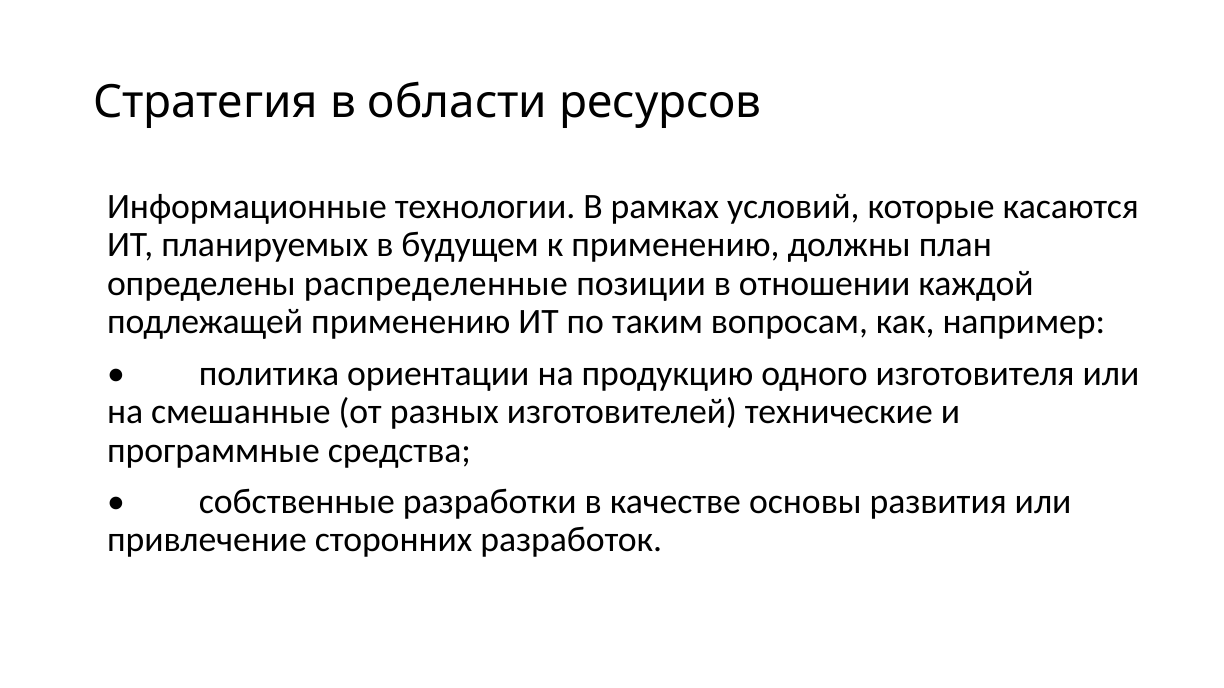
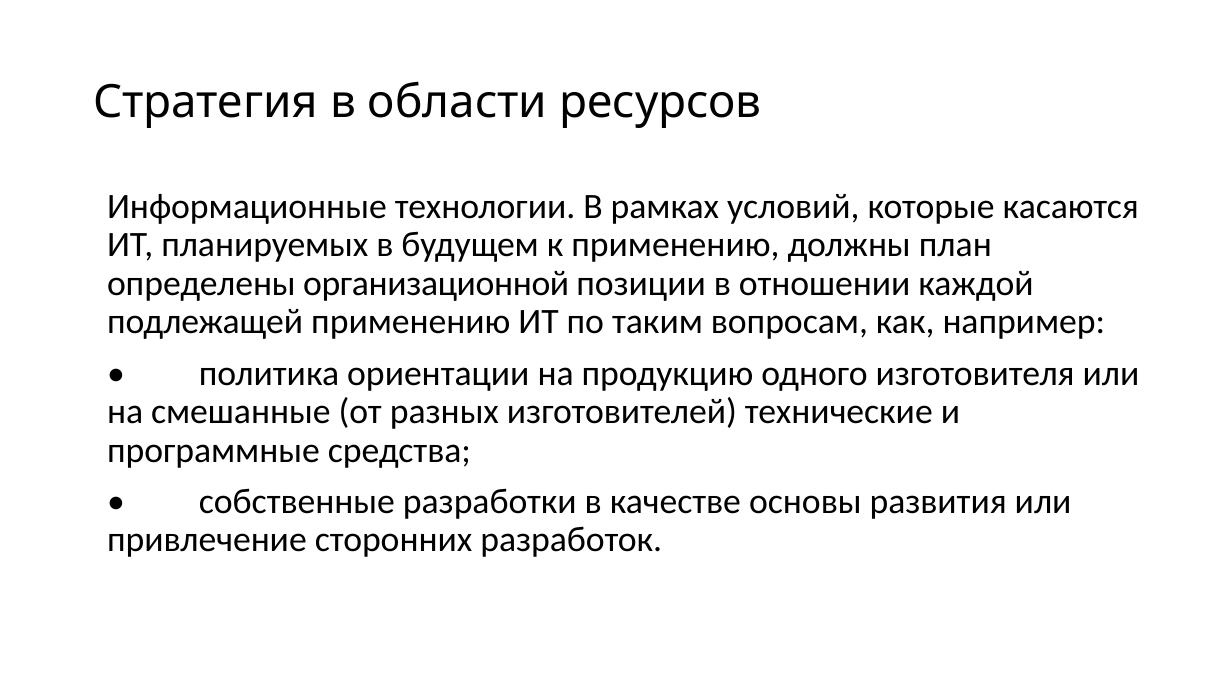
распределенные: распределенные -> организационной (436, 284)
